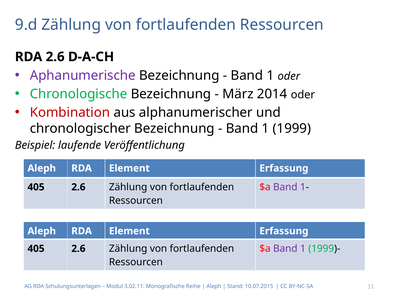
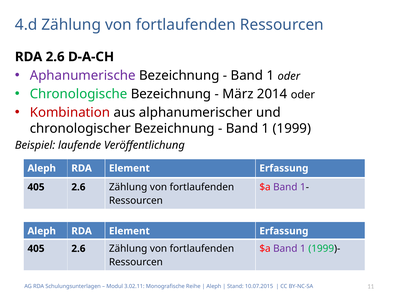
9.d: 9.d -> 4.d (26, 25)
